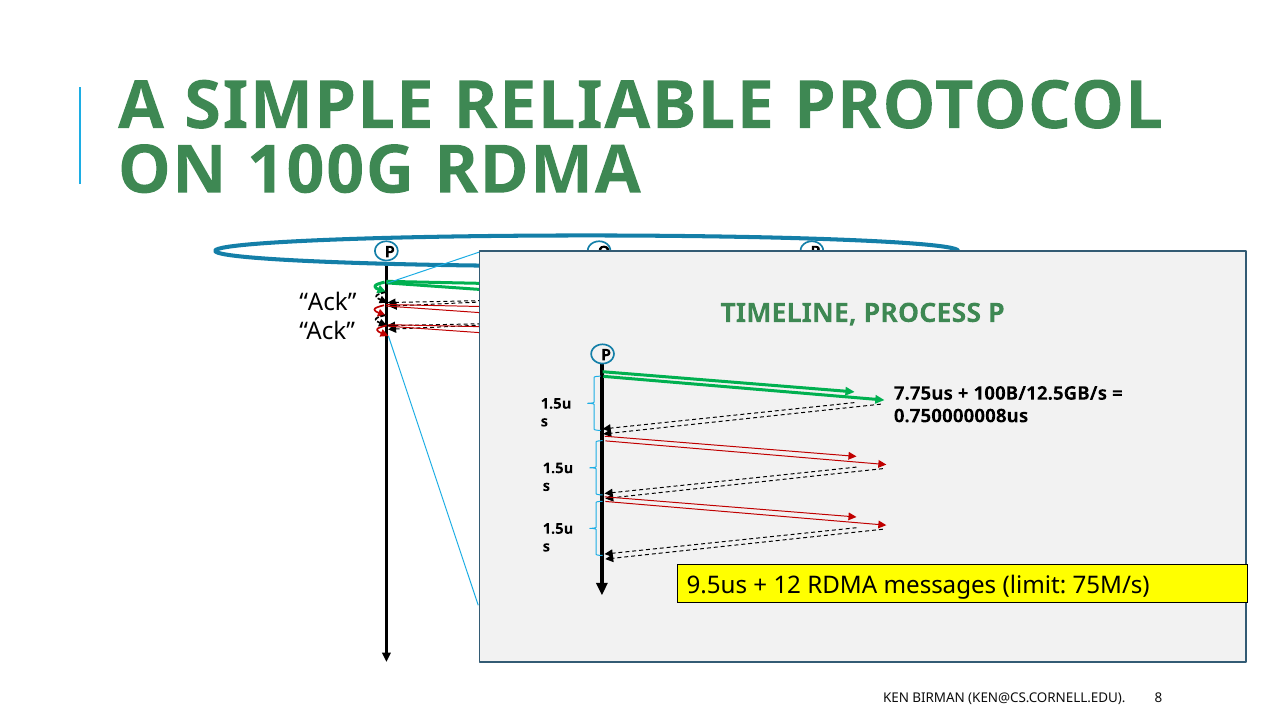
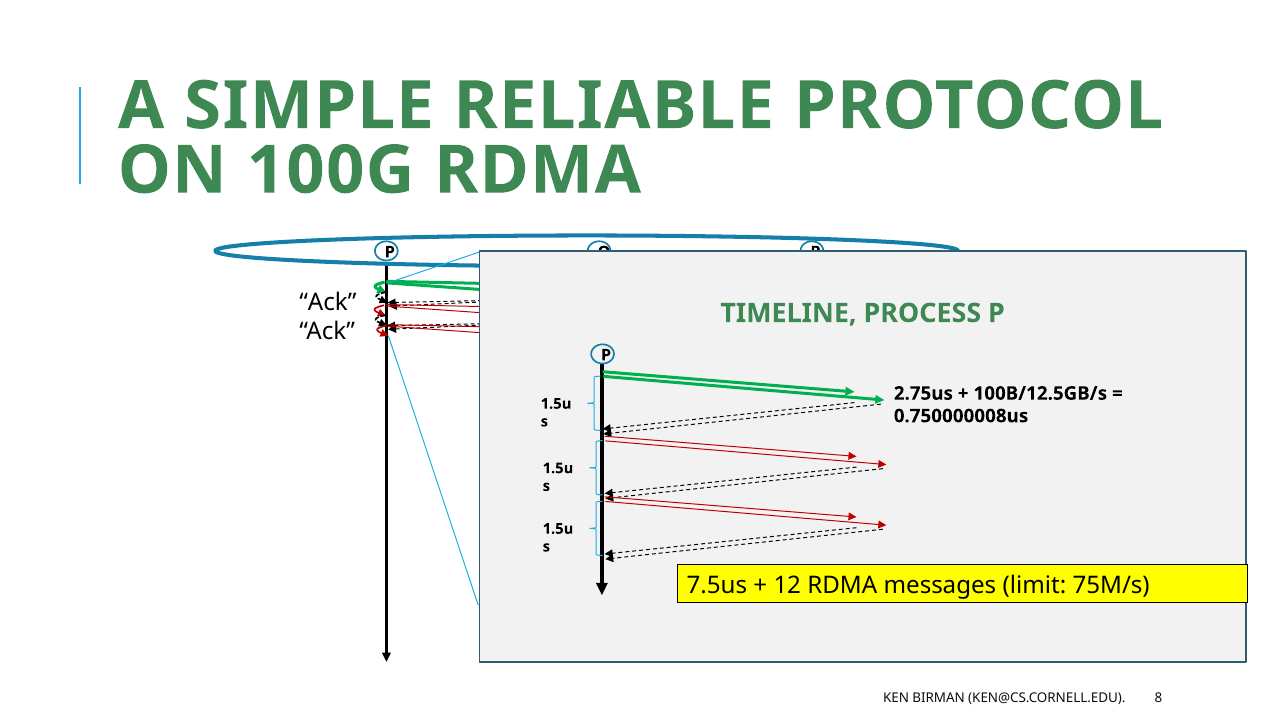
7.75us: 7.75us -> 2.75us (923, 393)
9.5us: 9.5us -> 7.5us (717, 585)
